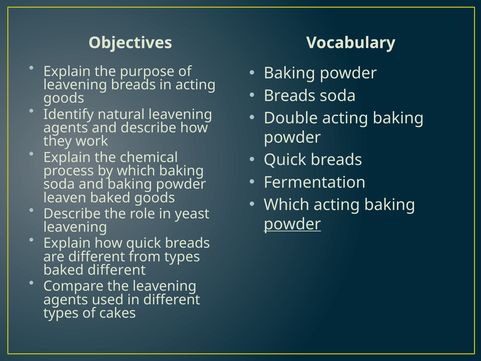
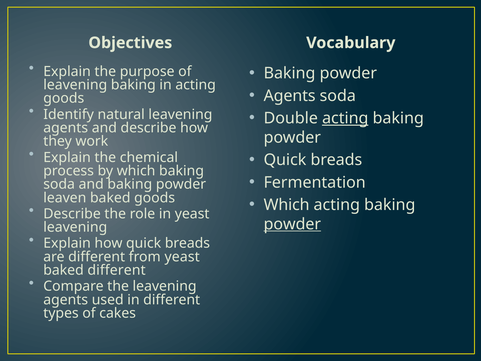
leavening breads: breads -> baking (133, 85)
Breads: Breads -> Agents (290, 96)
acting underline: none -> present (345, 118)
from types: types -> yeast (182, 257)
